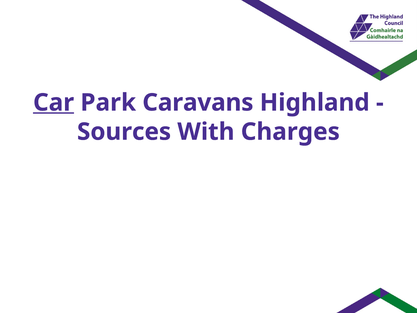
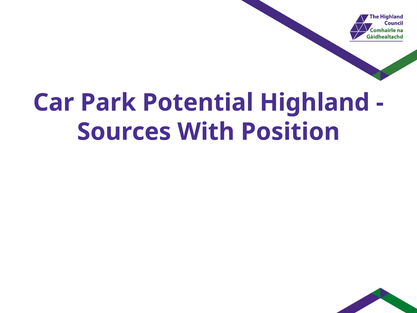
Car underline: present -> none (54, 102)
Caravans: Caravans -> Potential (198, 102)
Charges: Charges -> Position (290, 132)
